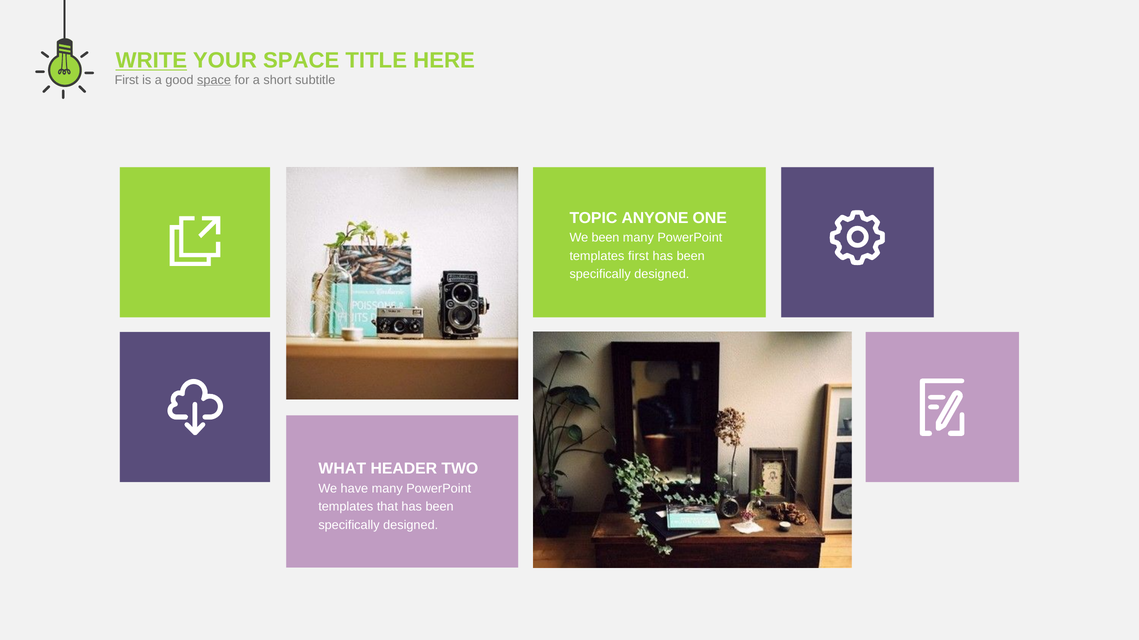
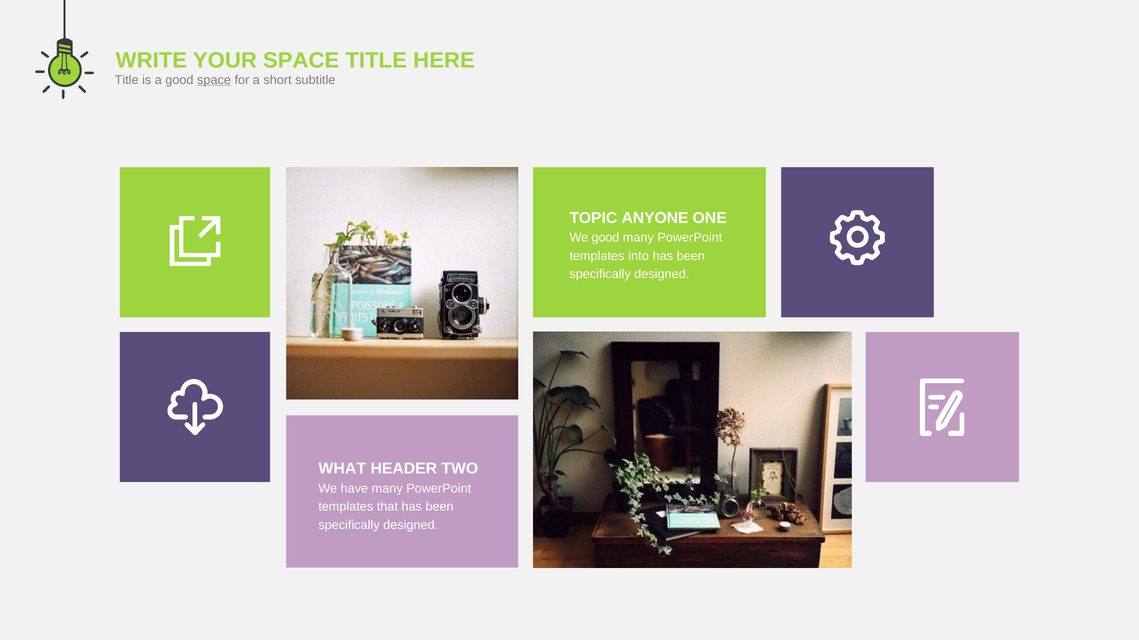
WRITE underline: present -> none (151, 60)
First: First -> Title (127, 80)
We been: been -> good (605, 238)
templates first: first -> into (639, 256)
